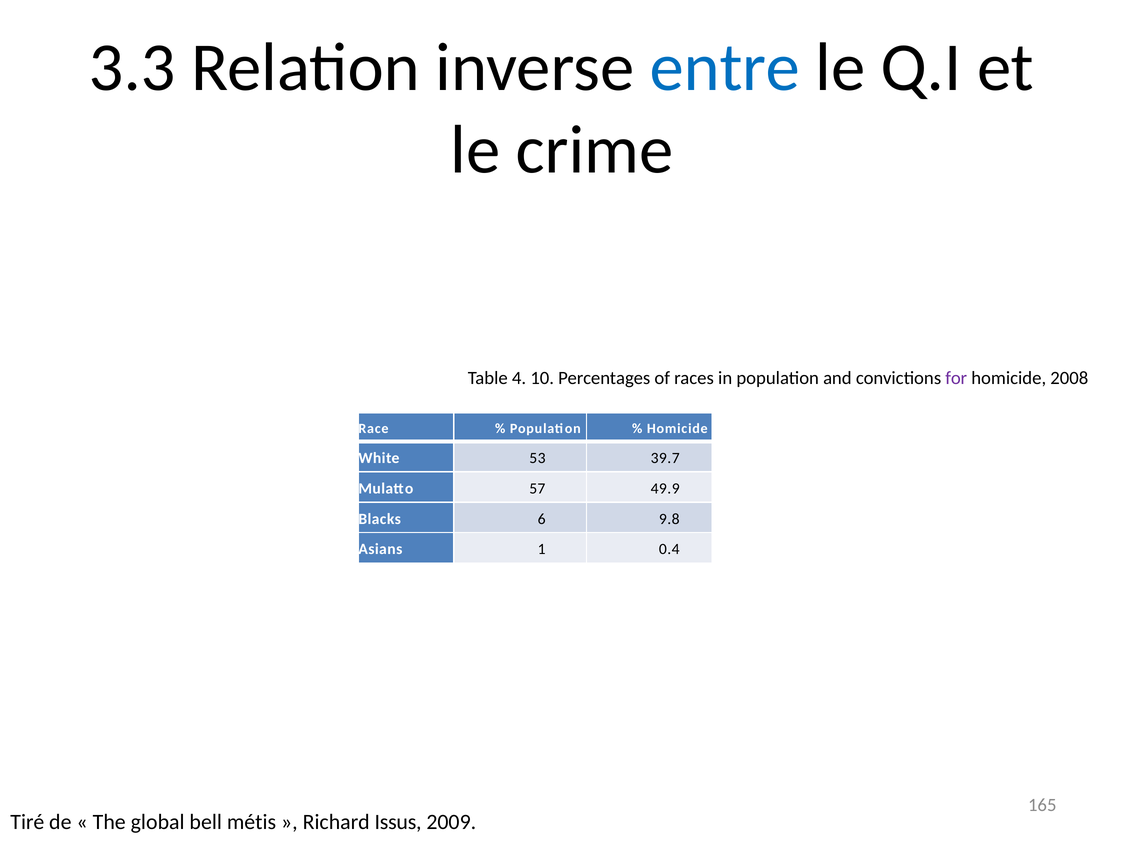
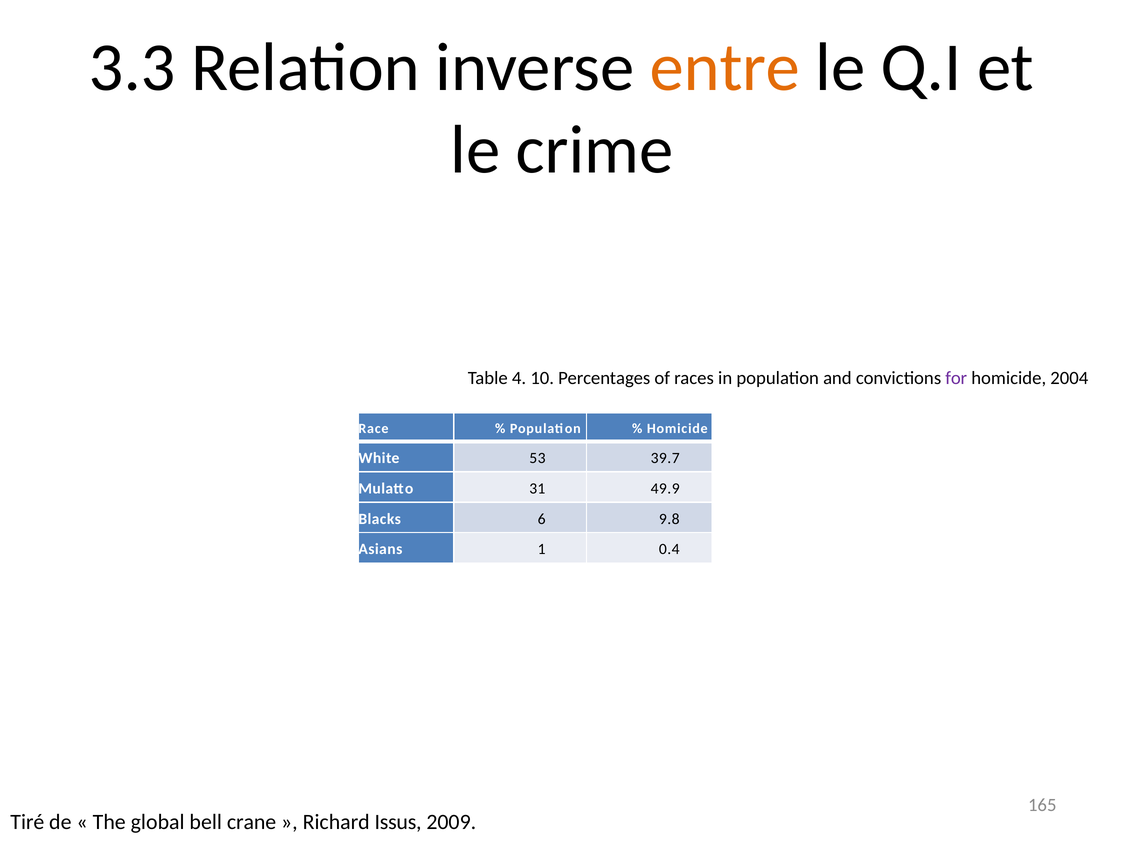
entre colour: blue -> orange (725, 68)
2008: 2008 -> 2004 (1069, 378)
57: 57 -> 31 (537, 488)
métis: métis -> crane (252, 822)
